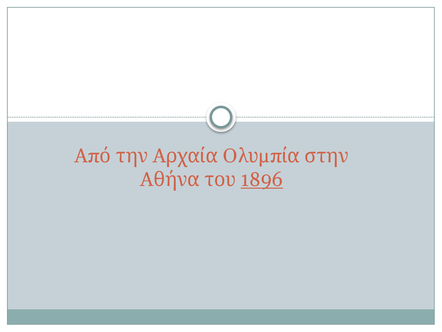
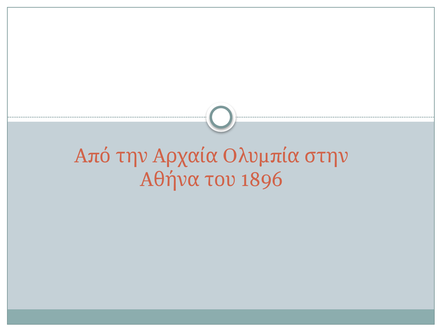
1896 underline: present -> none (262, 179)
